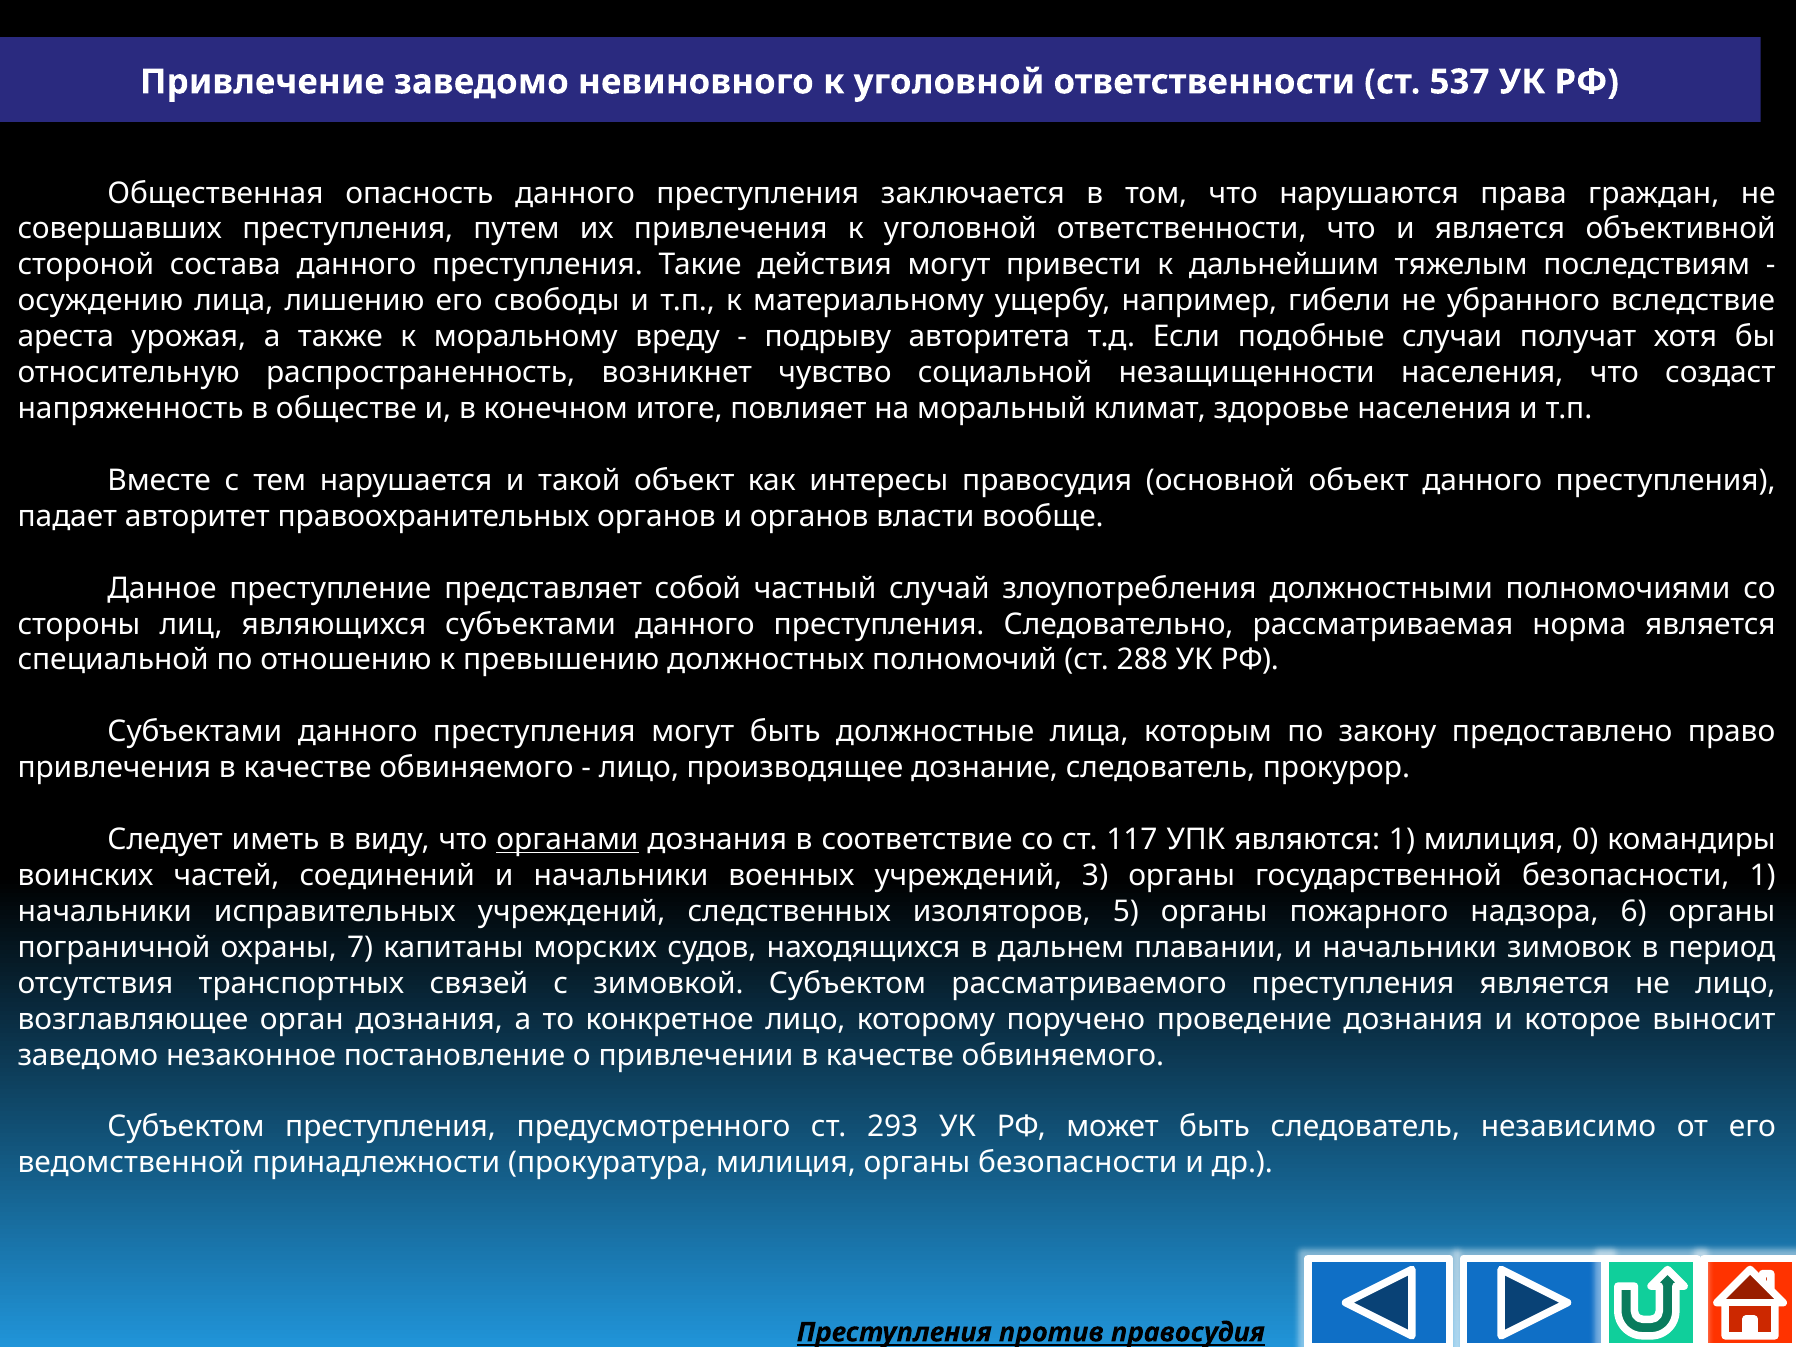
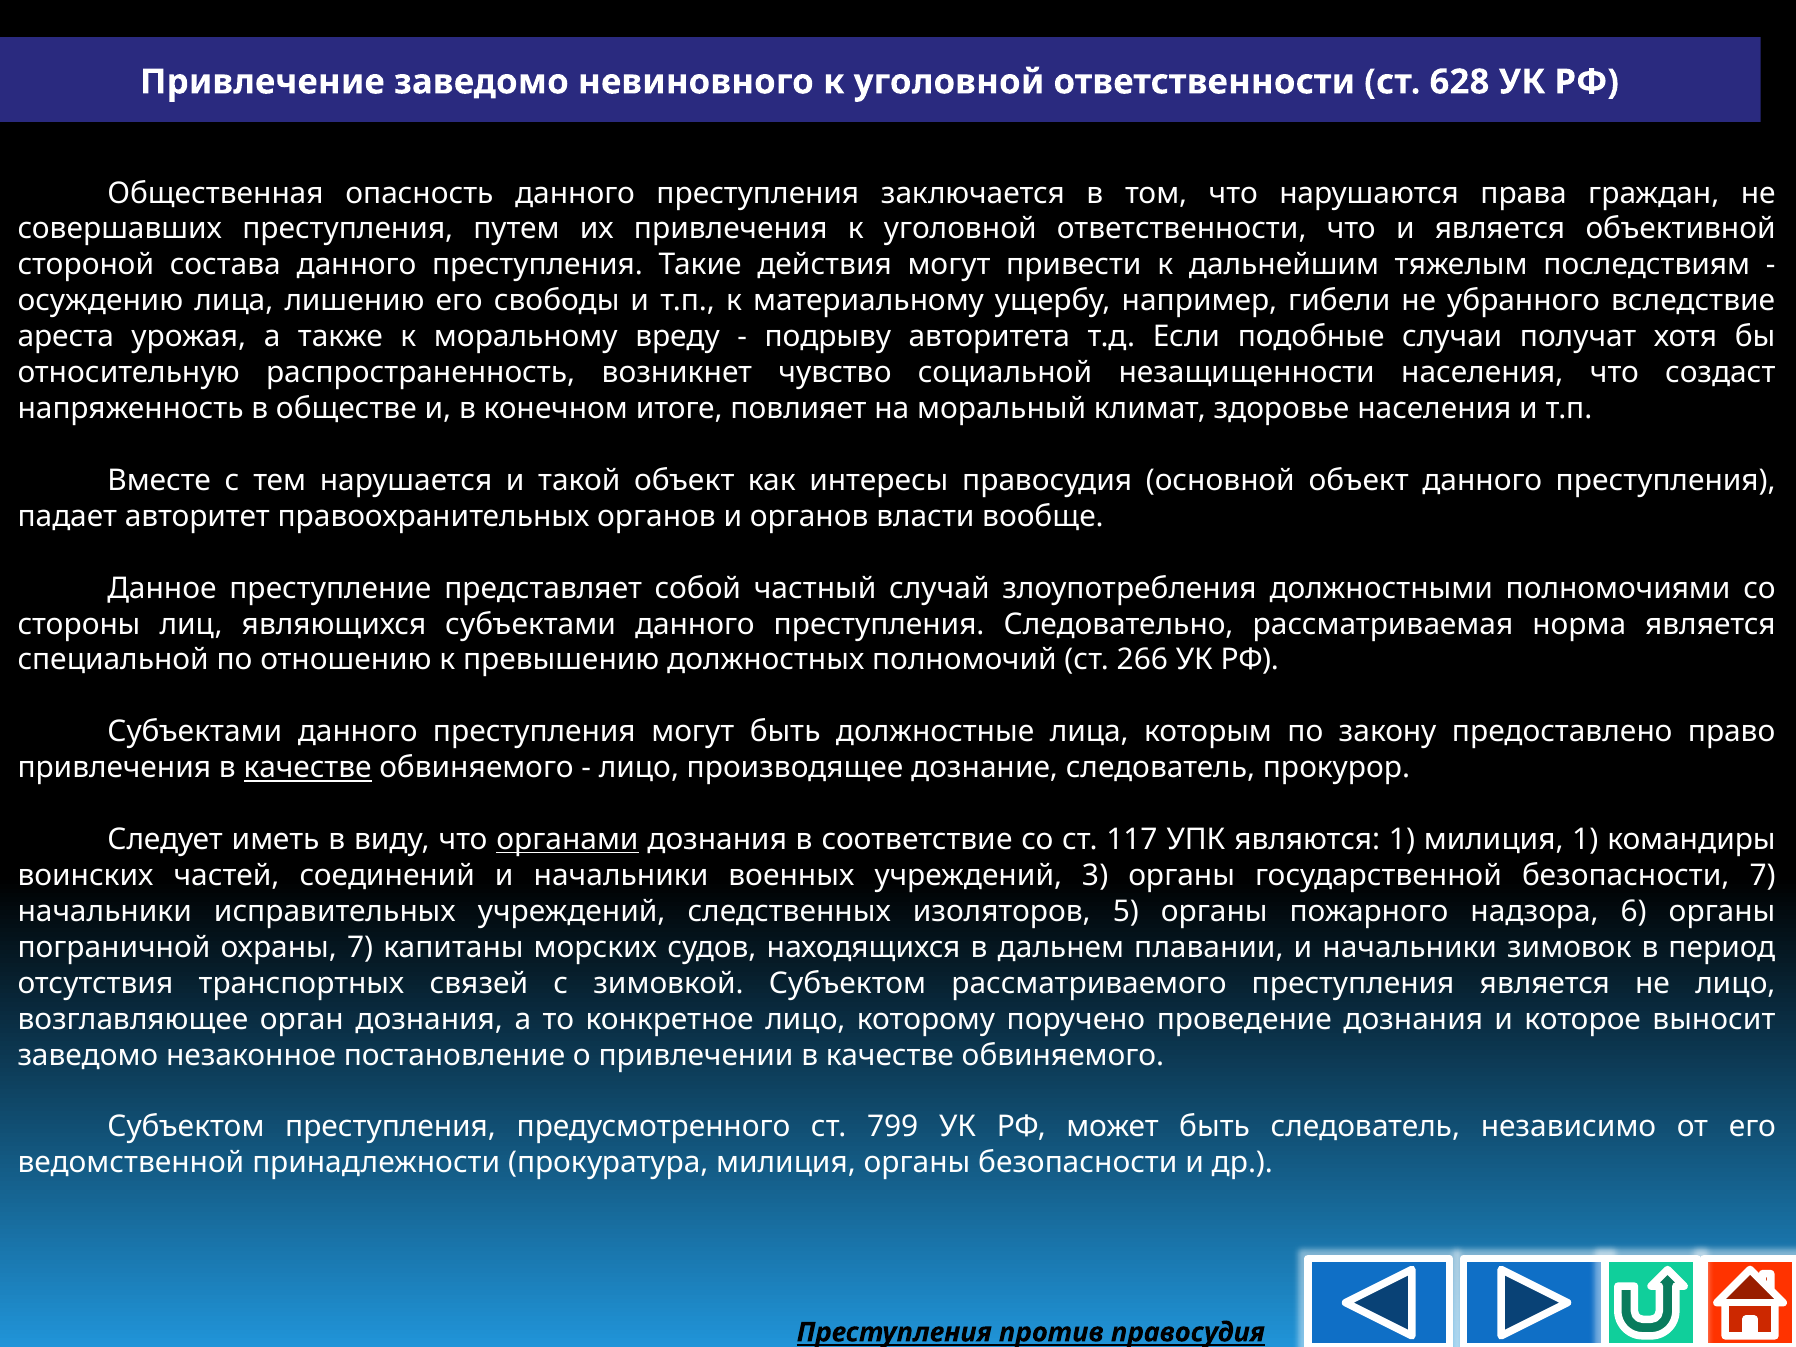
537: 537 -> 628 (1459, 82)
288: 288 -> 266 (1142, 660)
качестве underline: none -> present (308, 768)
милиция 0: 0 -> 1 (1585, 840)
безопасности 1: 1 -> 7 (1763, 876)
293: 293 -> 799 (893, 1127)
